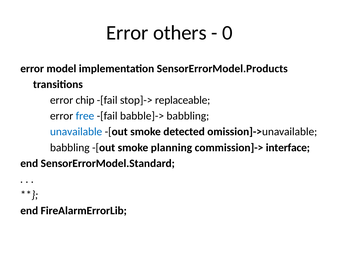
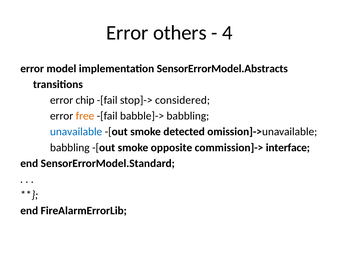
0: 0 -> 4 (227, 33)
SensorErrorModel.Products: SensorErrorModel.Products -> SensorErrorModel.Abstracts (222, 69)
replaceable: replaceable -> considered (183, 100)
free colour: blue -> orange (85, 116)
planning: planning -> opposite (171, 148)
